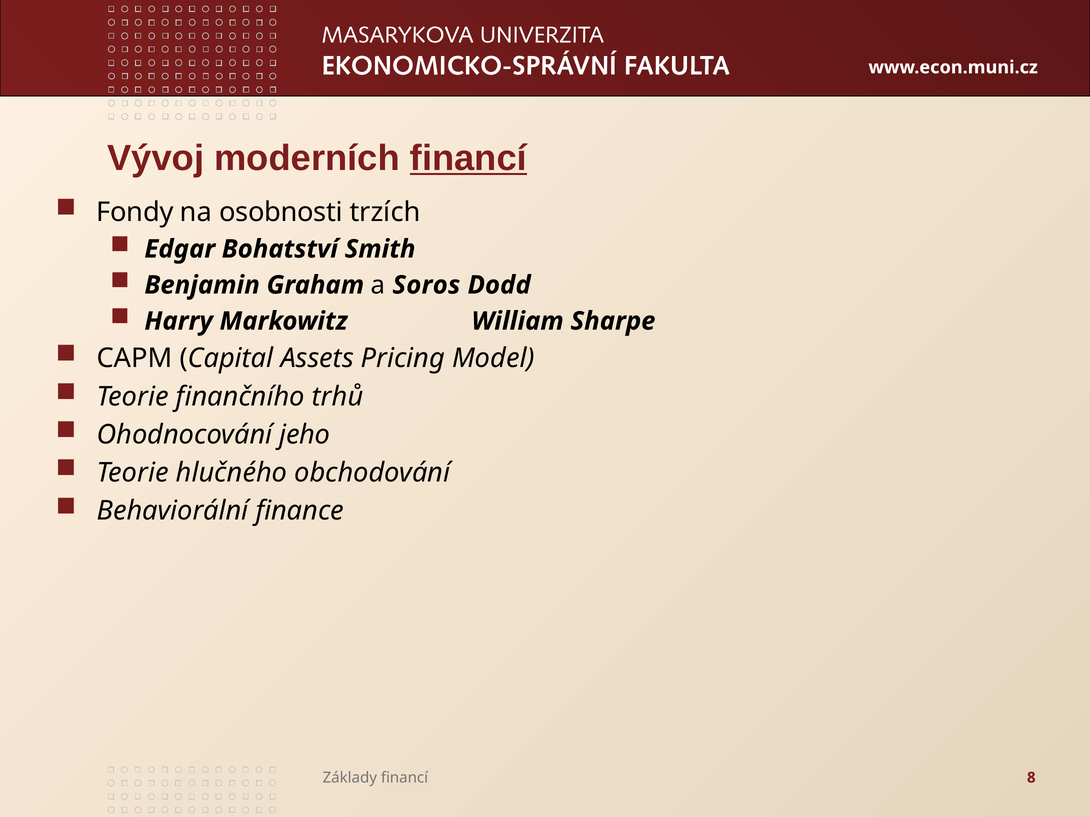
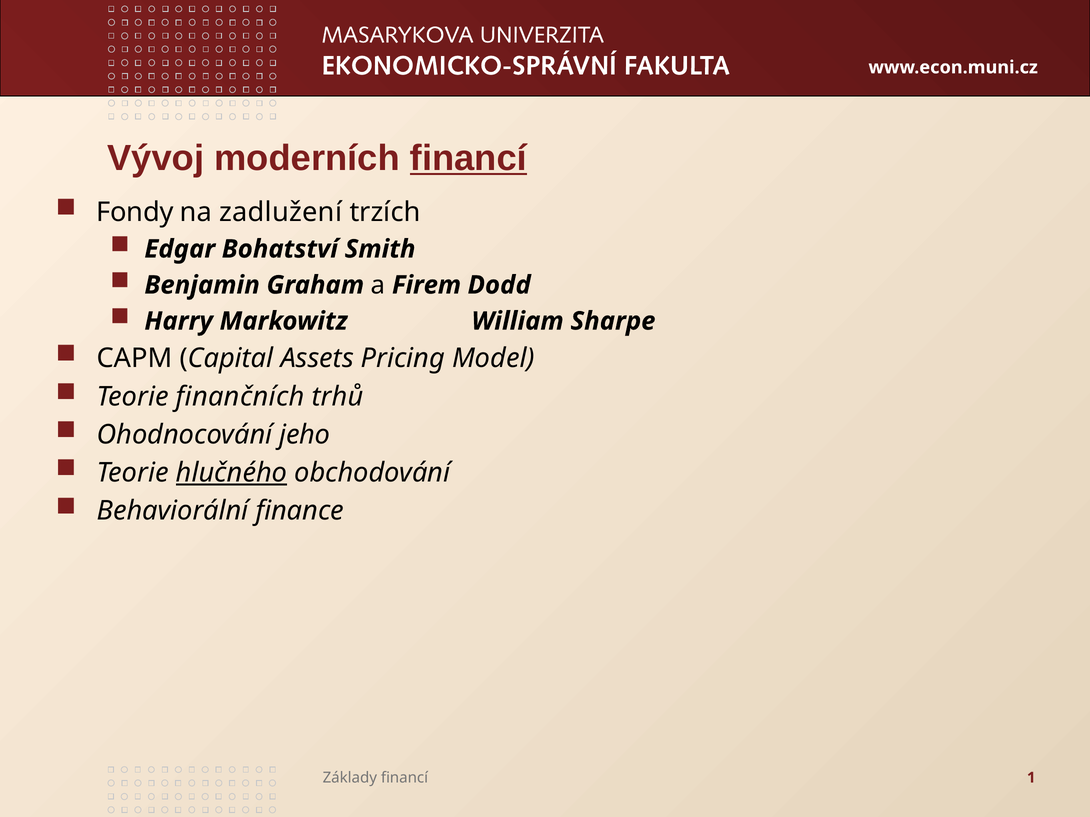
osobnosti: osobnosti -> zadlužení (281, 212)
Soros: Soros -> Firem (427, 285)
finančního: finančního -> finančních (240, 397)
hlučného underline: none -> present (232, 473)
8: 8 -> 1 (1031, 778)
